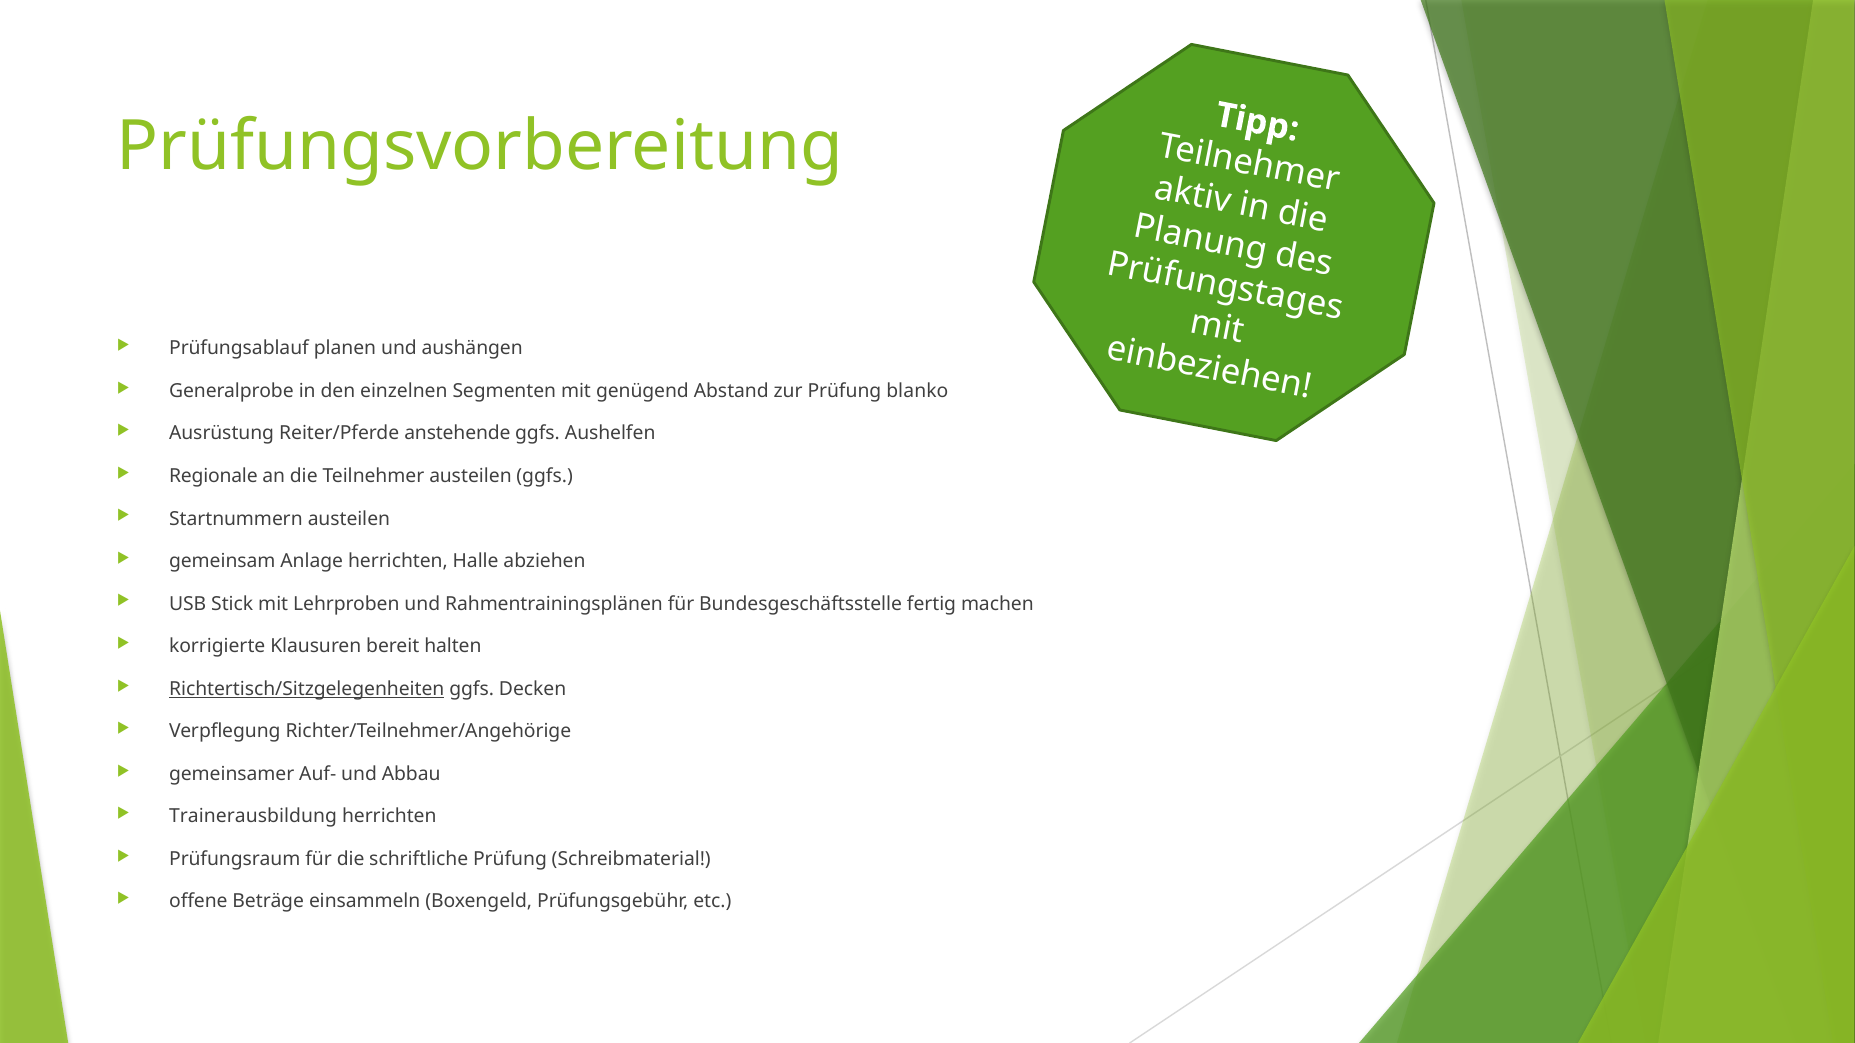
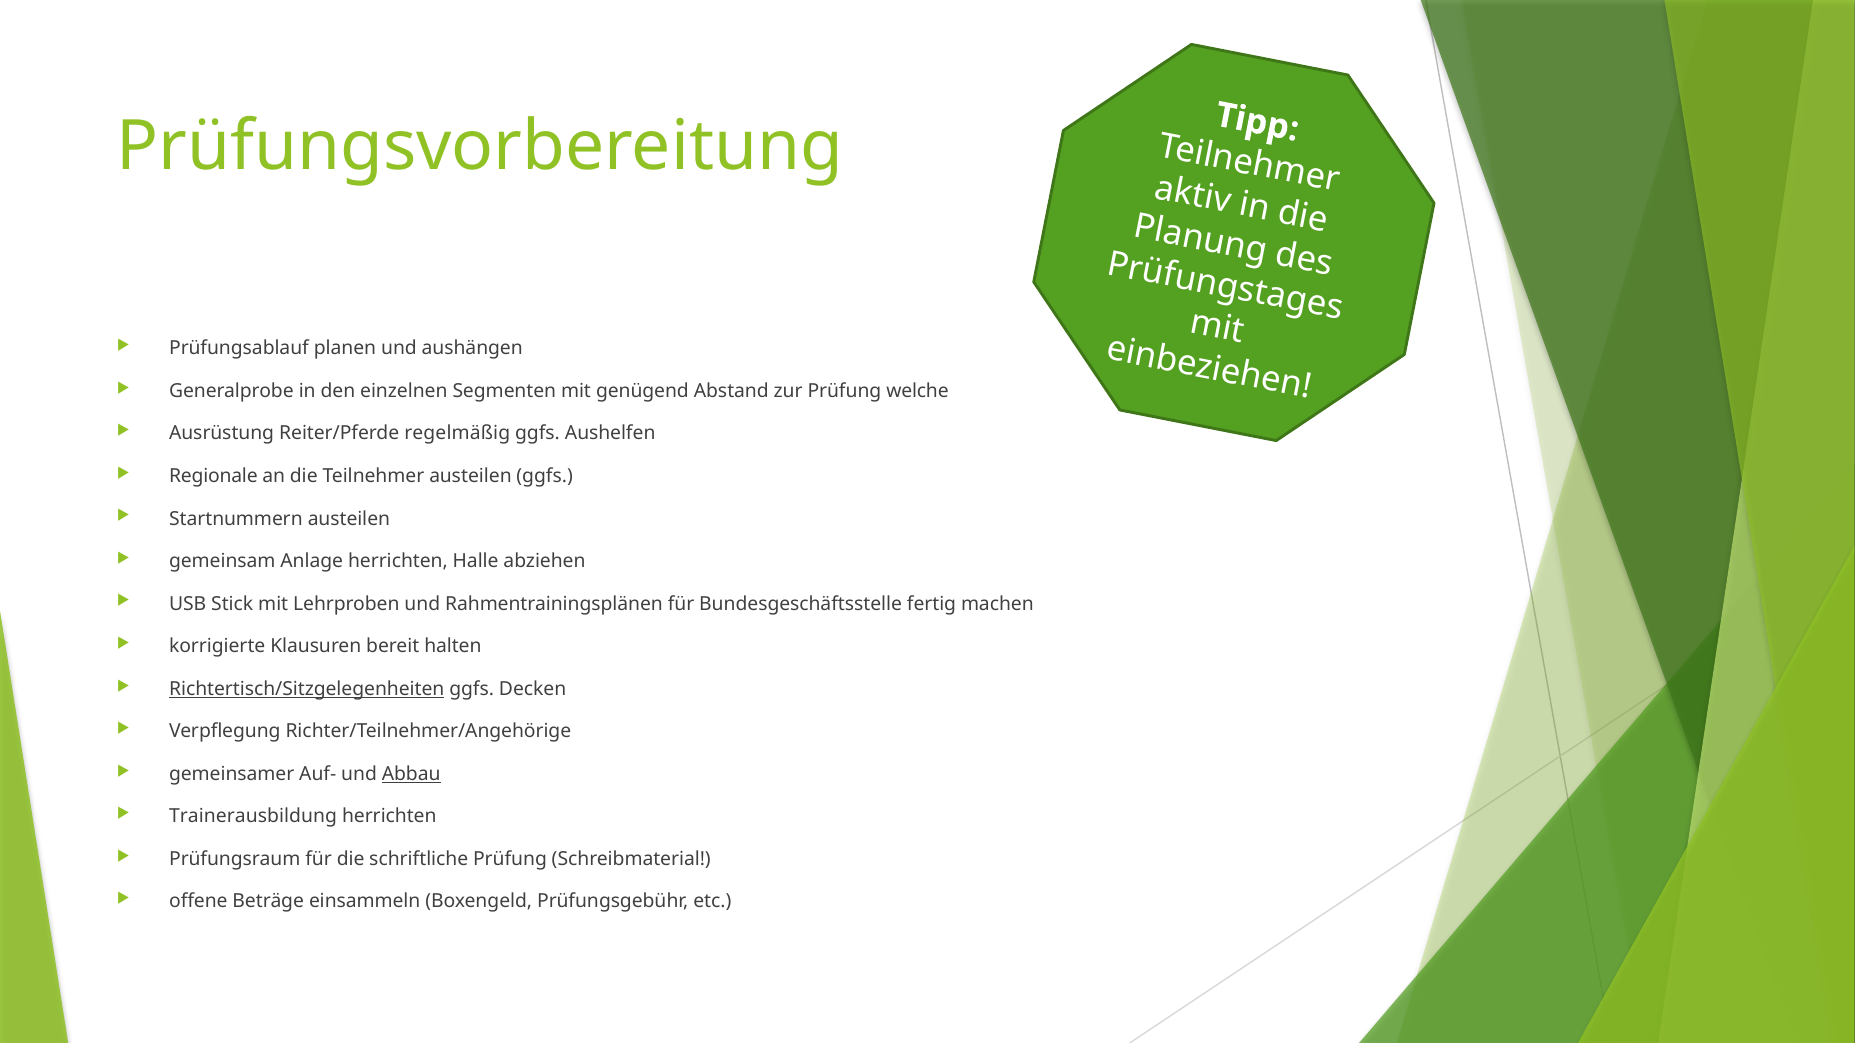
blanko: blanko -> welche (917, 391)
anstehende: anstehende -> regelmäßig (457, 434)
Abbau underline: none -> present (411, 774)
